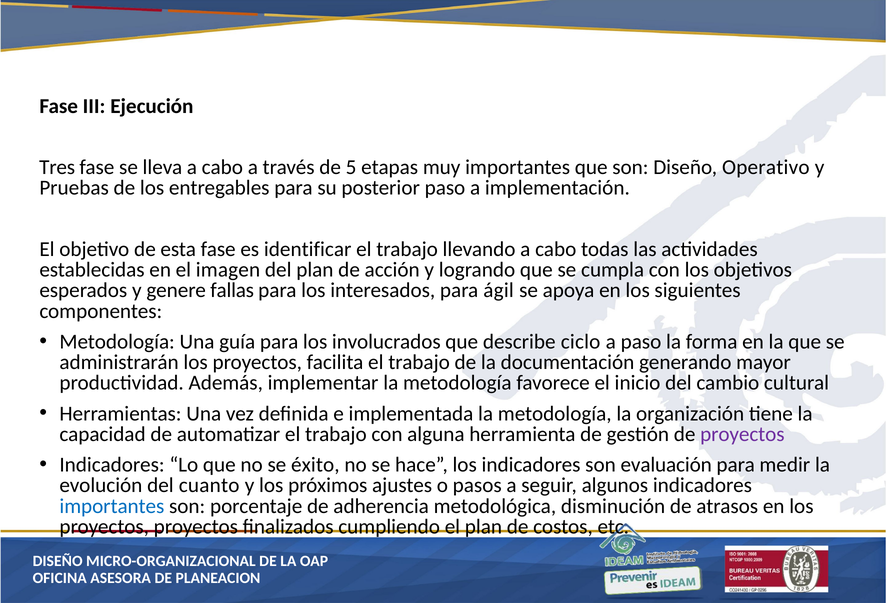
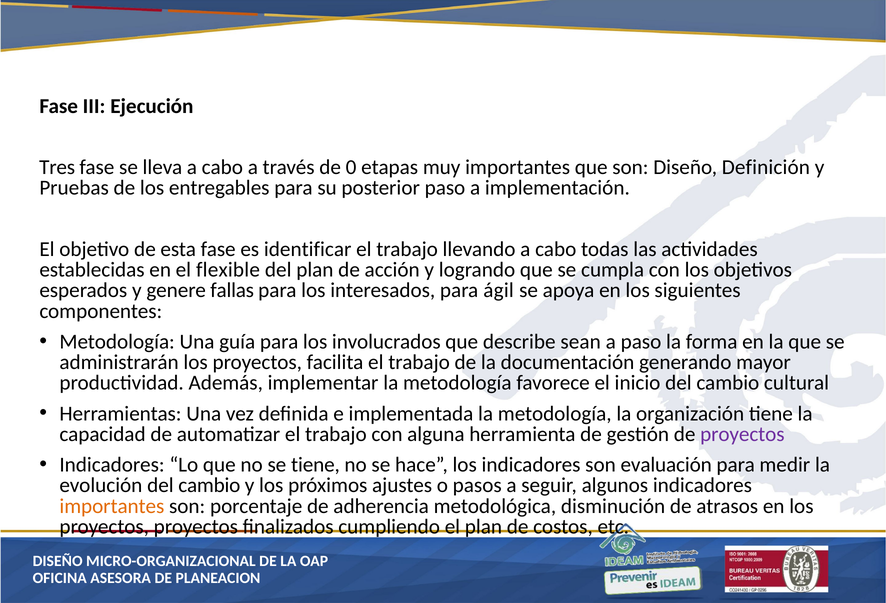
5: 5 -> 0 (351, 167)
Operativo: Operativo -> Definición (766, 167)
imagen: imagen -> flexible (228, 270)
ciclo: ciclo -> sean (581, 342)
se éxito: éxito -> tiene (315, 465)
evolución del cuanto: cuanto -> cambio (209, 485)
importantes colour: blue -> orange (112, 506)
